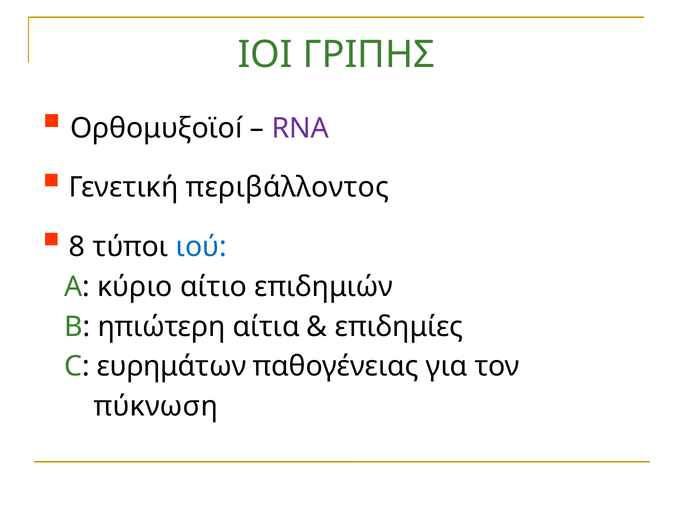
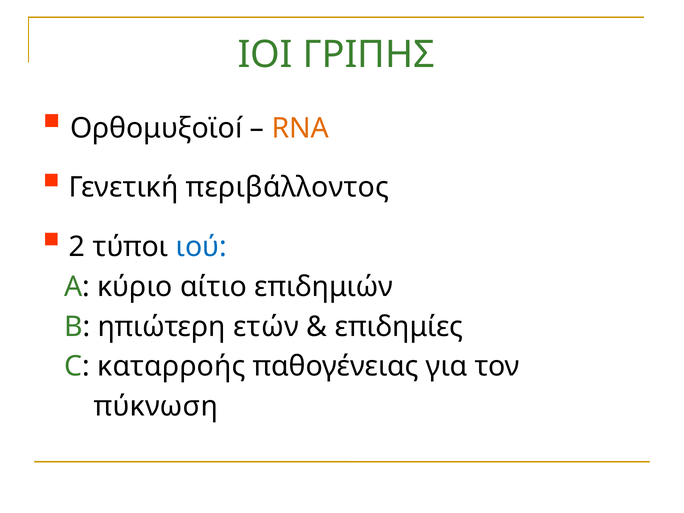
RNA colour: purple -> orange (300, 128)
8: 8 -> 2 (77, 247)
αίτια: αίτια -> ετών (266, 327)
ευρημάτων: ευρημάτων -> καταρροής (171, 367)
